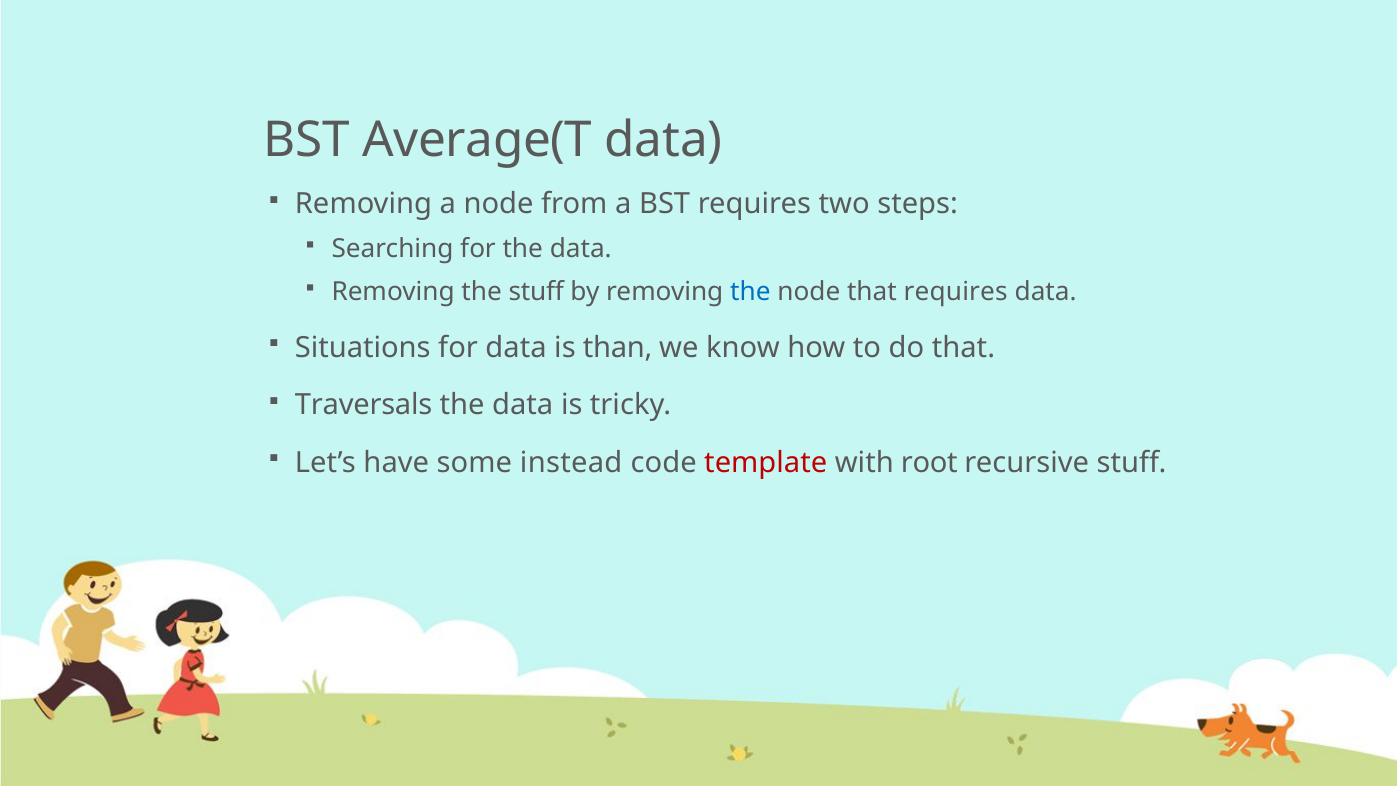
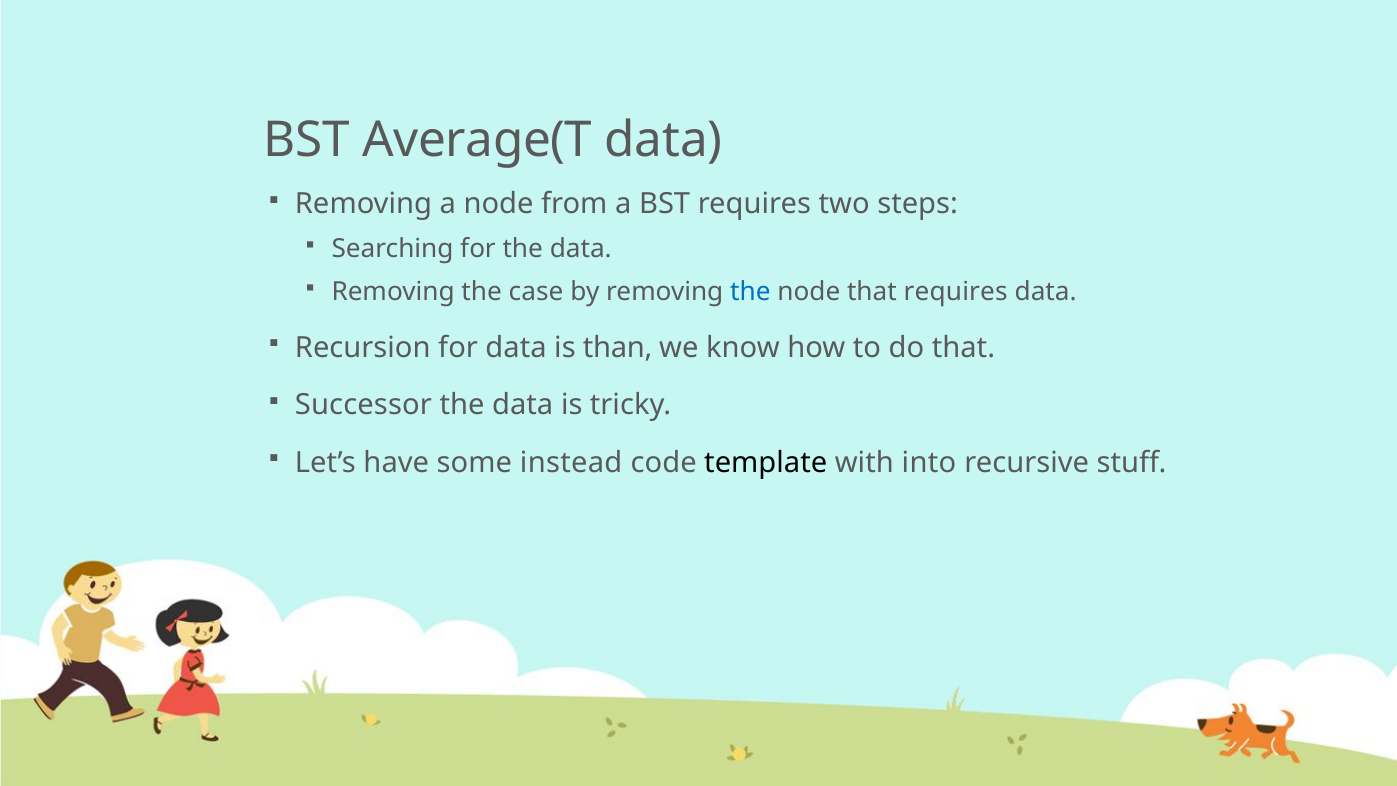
the stuff: stuff -> case (536, 291)
Situations: Situations -> Recursion (363, 347)
Traversals: Traversals -> Successor (363, 405)
template colour: red -> black (766, 463)
root: root -> into (929, 463)
